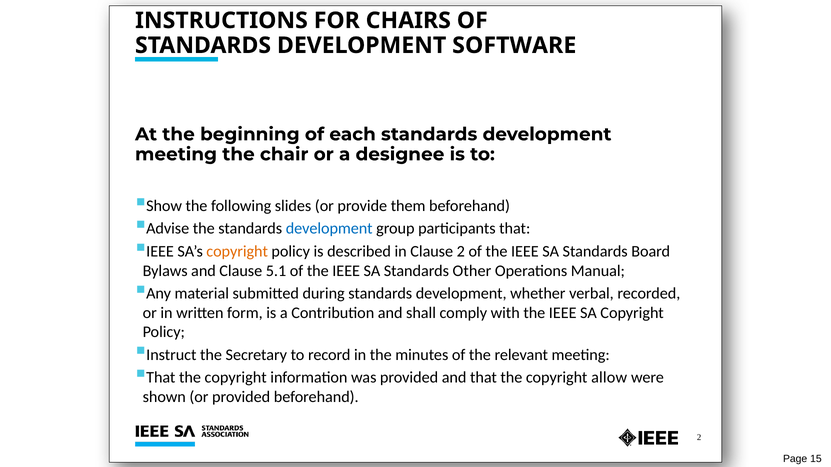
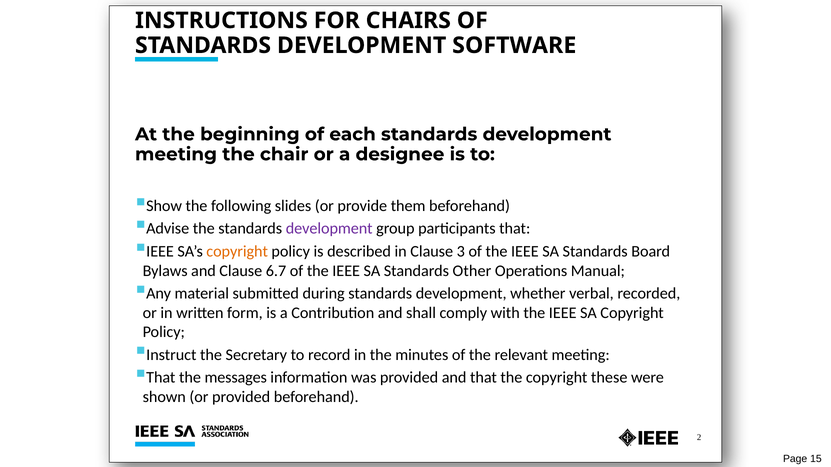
development colour: blue -> purple (329, 229)
Clause 2: 2 -> 3 (461, 252)
5.1: 5.1 -> 6.7 (276, 271)
copyright: copyright -> messages (236, 378)
allow: allow -> these (609, 378)
